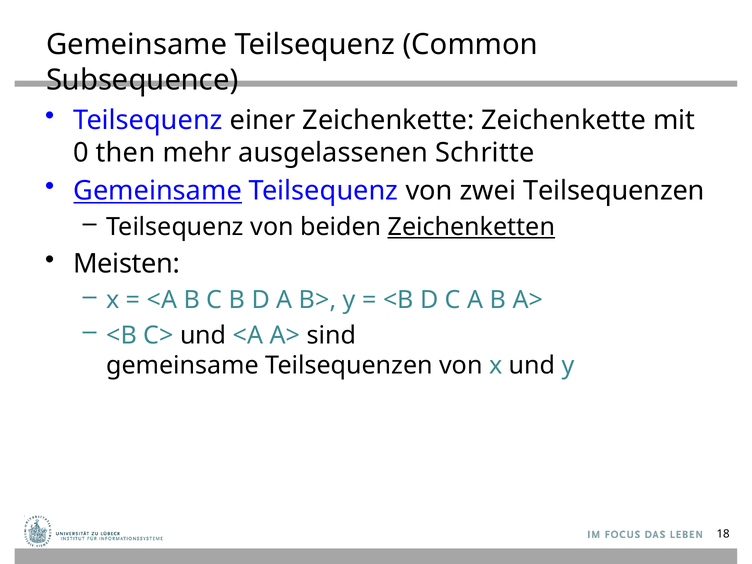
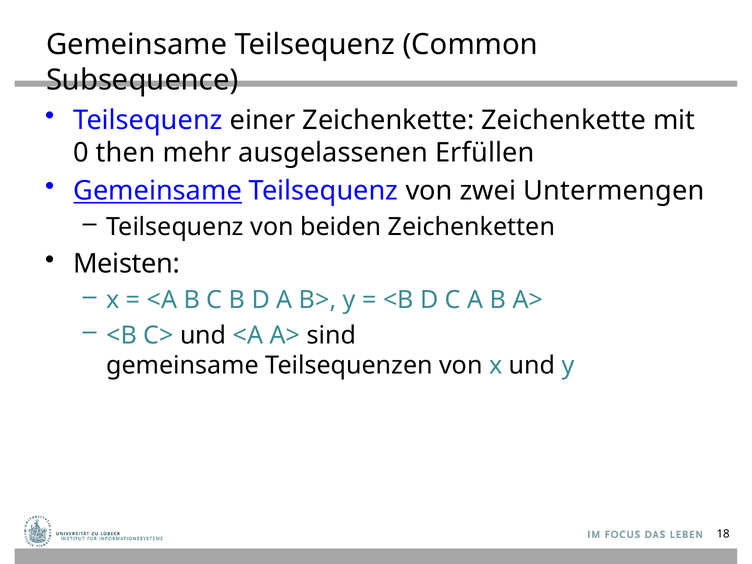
Schritte: Schritte -> Erfüllen (485, 153)
zwei Teilsequenzen: Teilsequenzen -> Untermengen (614, 191)
Zeichenketten underline: present -> none (471, 227)
